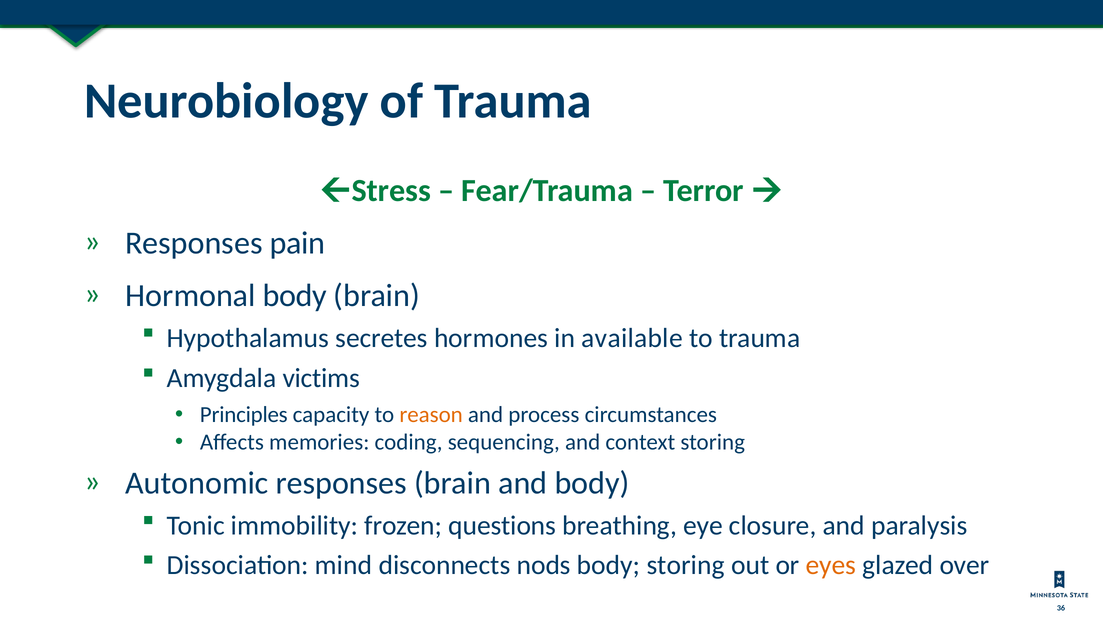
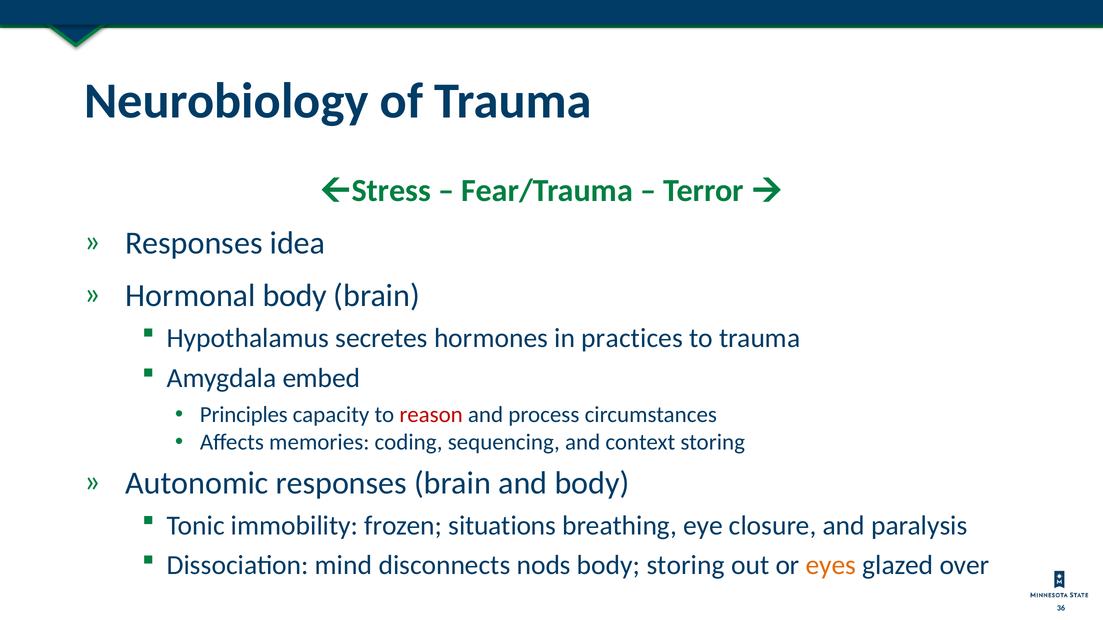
pain: pain -> idea (297, 243)
available: available -> practices (632, 338)
victims: victims -> embed (321, 378)
reason colour: orange -> red (431, 415)
questions: questions -> situations (502, 526)
